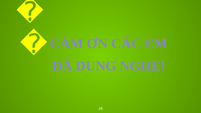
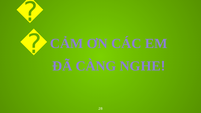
DUNG: DUNG -> CÀNG (96, 66)
